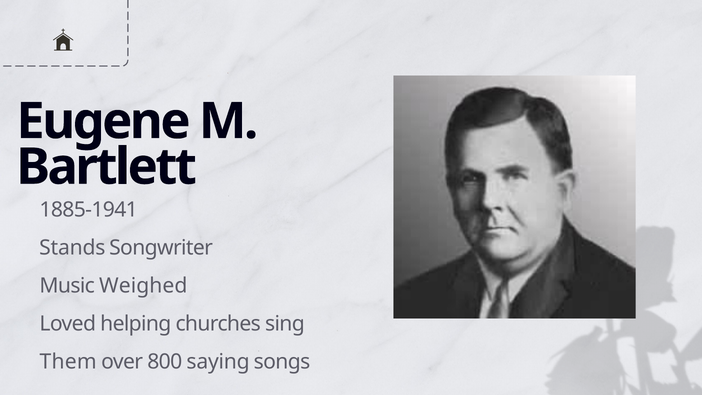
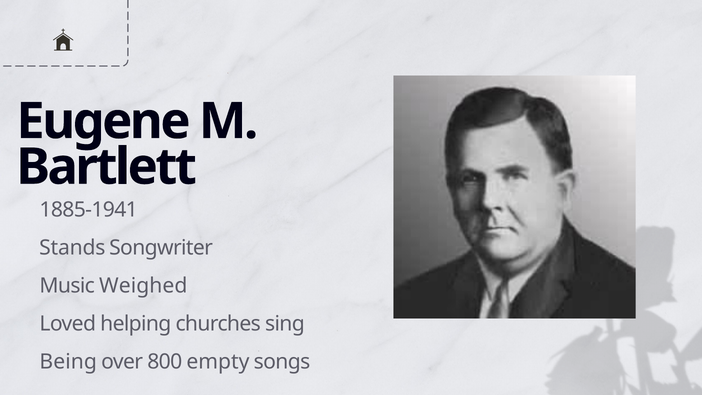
Them: Them -> Being (68, 362)
saying: saying -> empty (218, 362)
